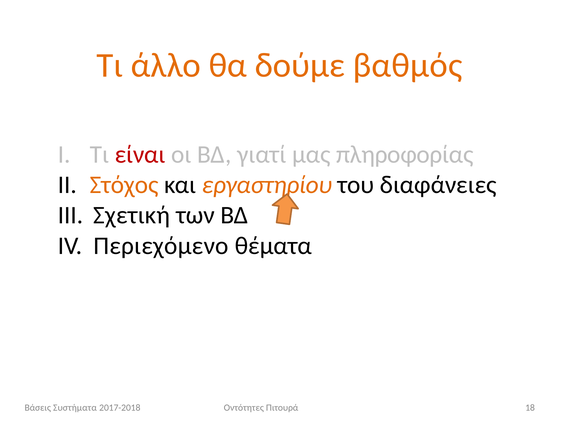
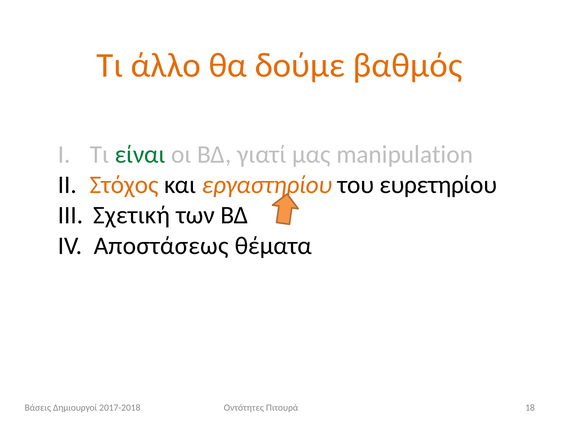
είναι colour: red -> green (140, 154)
πληροφορίας: πληροφορίας -> manipulation (405, 154)
διαφάνειες: διαφάνειες -> ευρετηρίου (438, 185)
Περιεχόμενο: Περιεχόμενο -> Αποστάσεως (161, 246)
Συστήματα: Συστήματα -> Δημιουργοί (75, 408)
